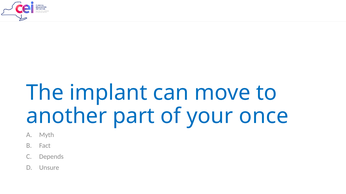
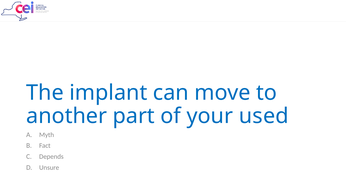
once: once -> used (264, 116)
